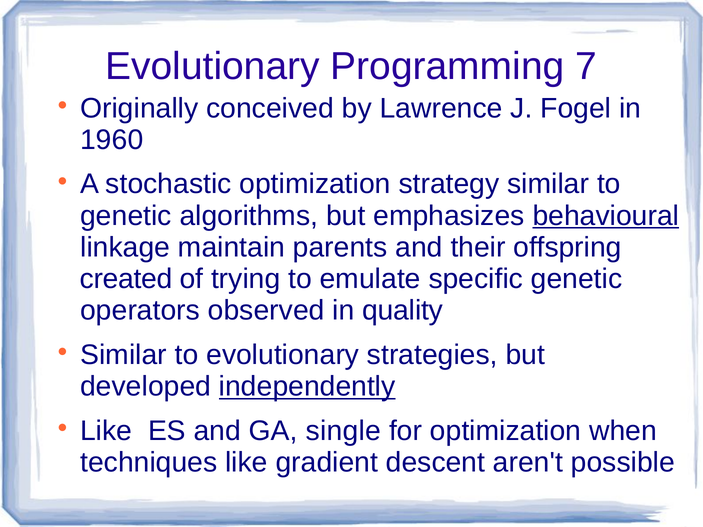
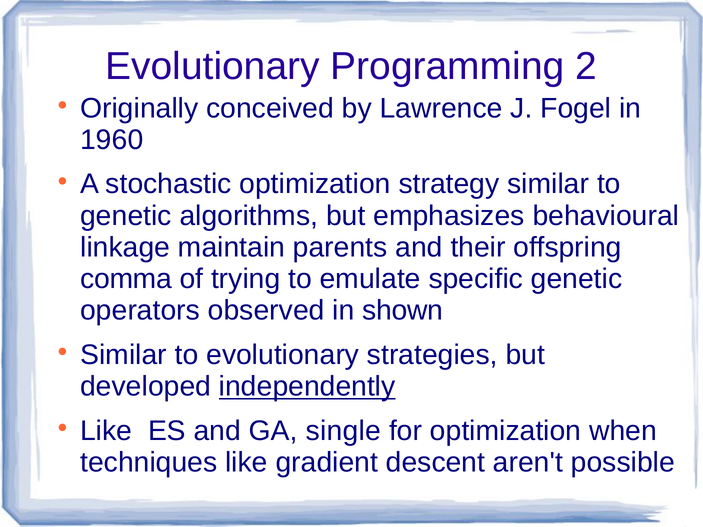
7: 7 -> 2 (586, 67)
behavioural underline: present -> none (606, 216)
created: created -> comma (126, 279)
quality: quality -> shown (403, 311)
